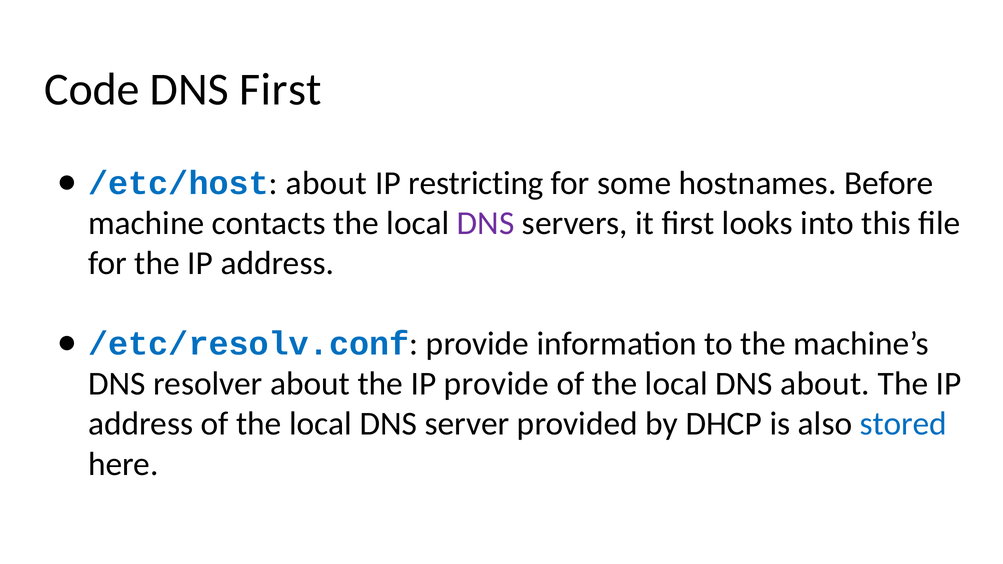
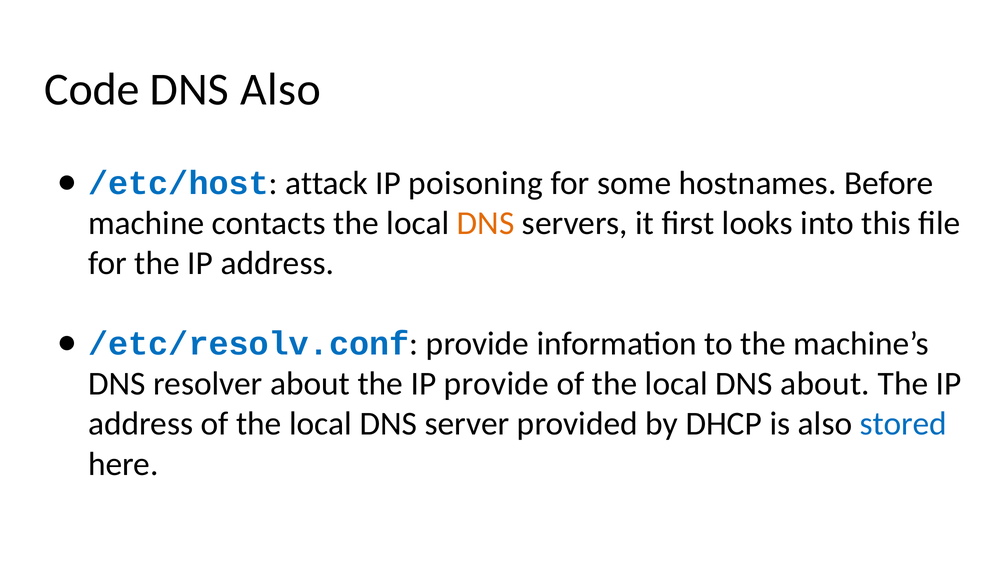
DNS First: First -> Also (280, 90)
/etc/host about: about -> attack (327, 183)
restricting: restricting -> poisoning (476, 183)
DNS colour: purple -> orange (486, 223)
